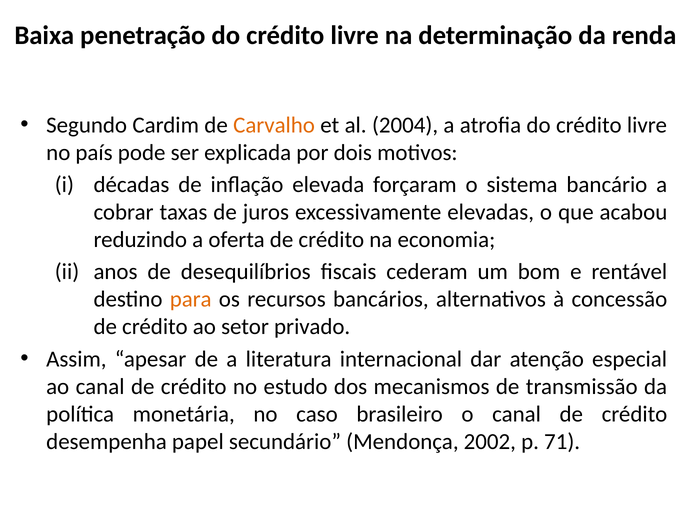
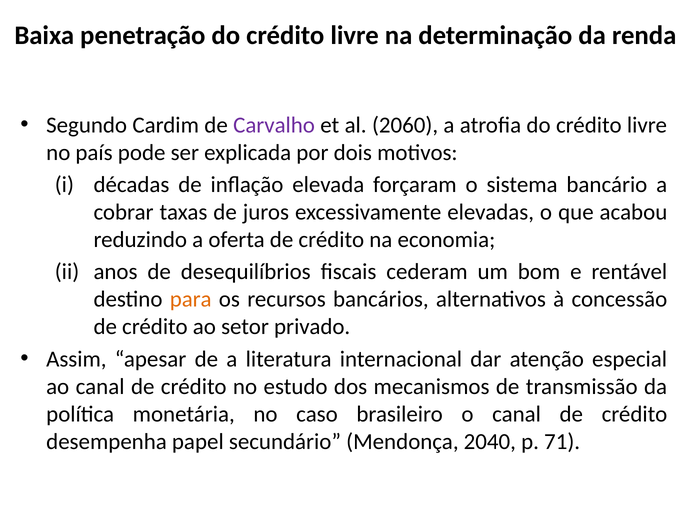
Carvalho colour: orange -> purple (274, 125)
2004: 2004 -> 2060 (405, 125)
2002: 2002 -> 2040 (490, 442)
